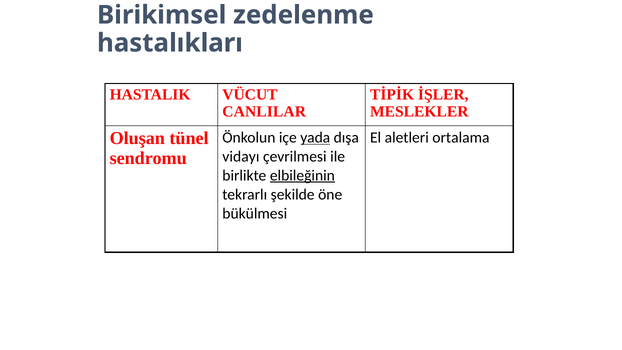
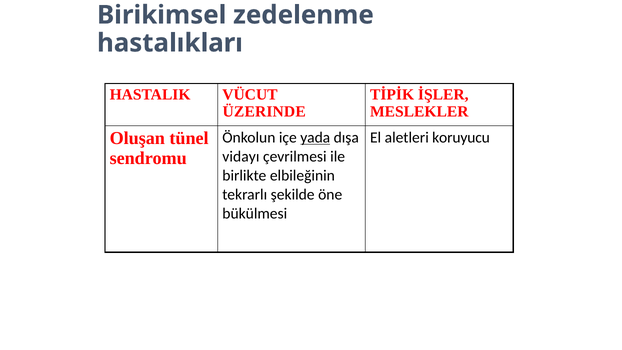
CANLILAR: CANLILAR -> ÜZERINDE (264, 112)
ortalama: ortalama -> koruyucu (461, 137)
elbileğinin underline: present -> none (302, 175)
